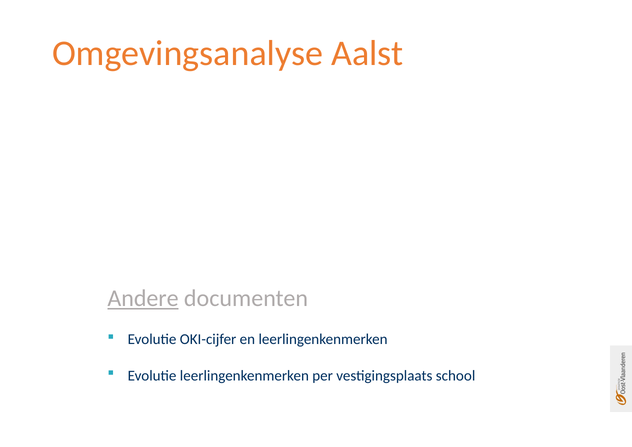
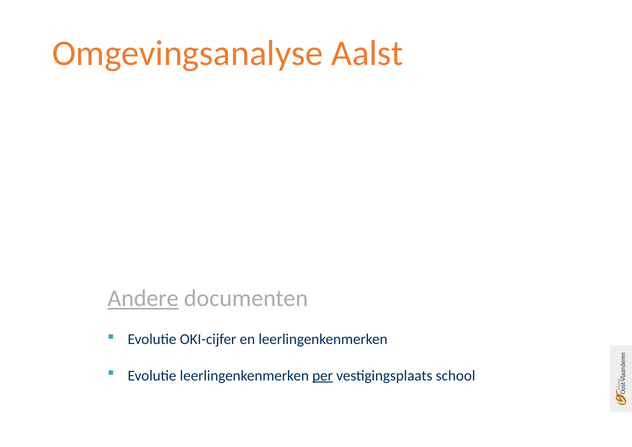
per underline: none -> present (323, 376)
